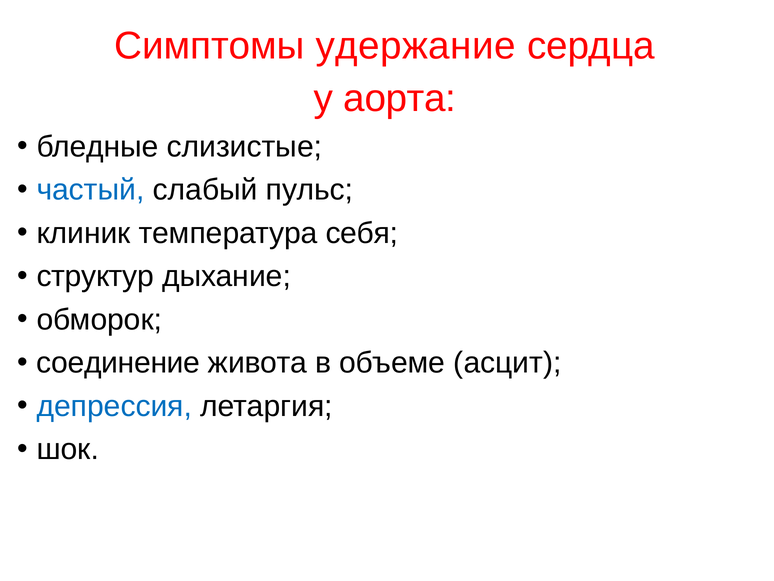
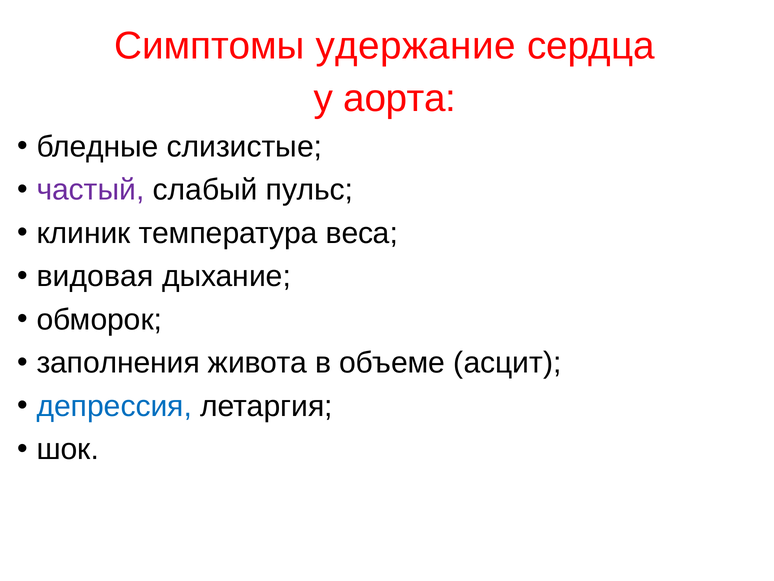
частый colour: blue -> purple (91, 190)
себя: себя -> веса (362, 233)
структур: структур -> видовая (95, 276)
соединение: соединение -> заполнения (118, 362)
